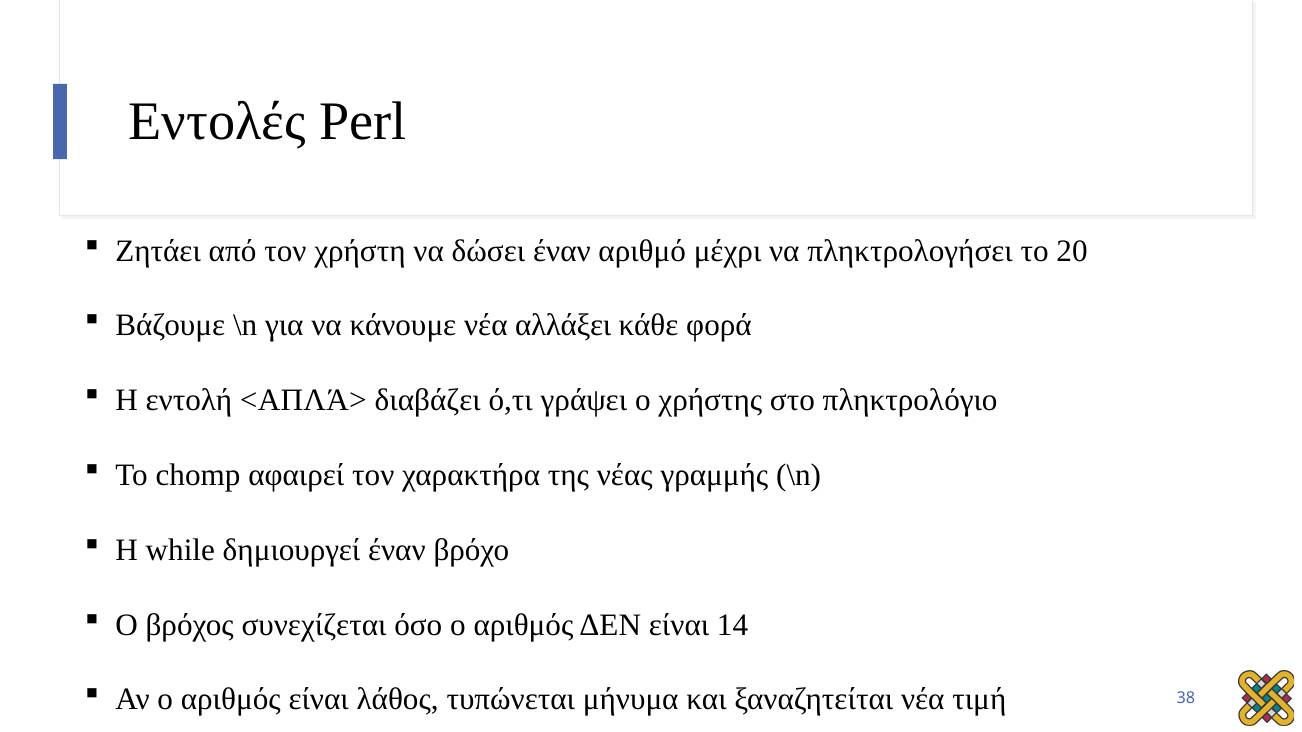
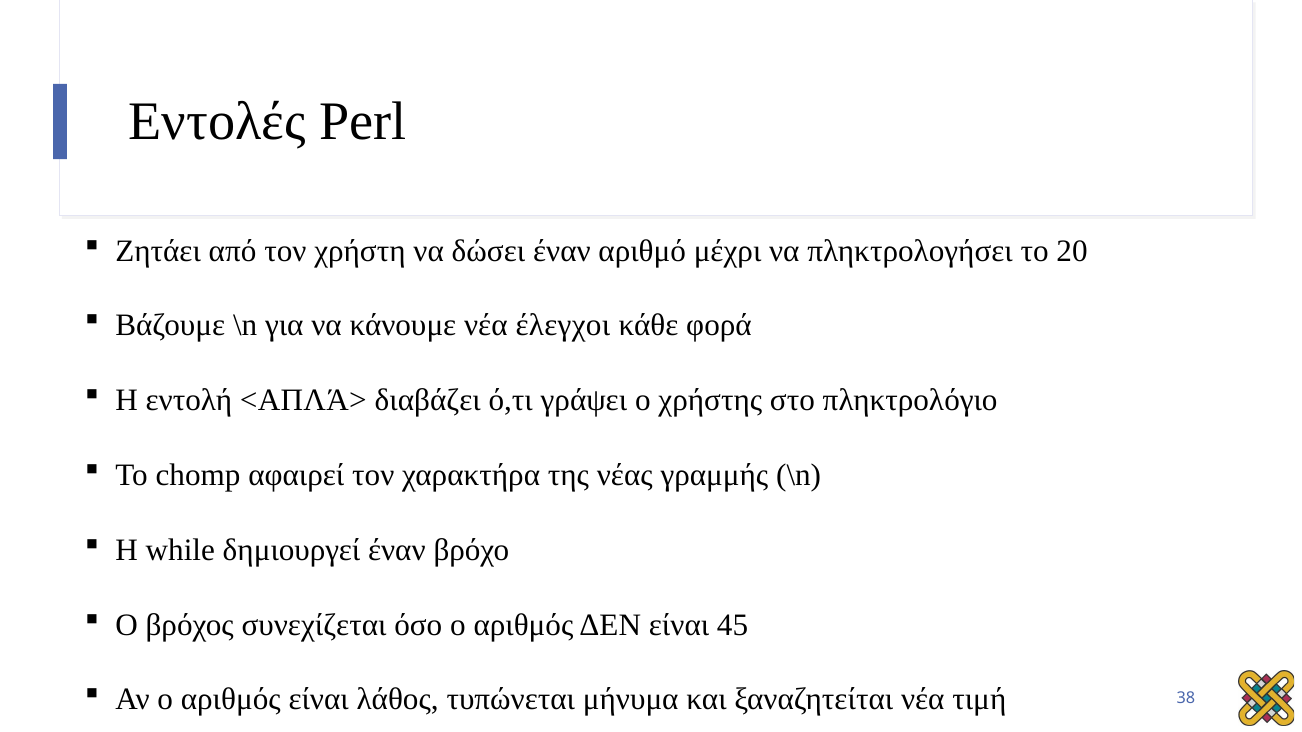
αλλάξει: αλλάξει -> έλεγχοι (563, 326)
14: 14 -> 45 (733, 625)
